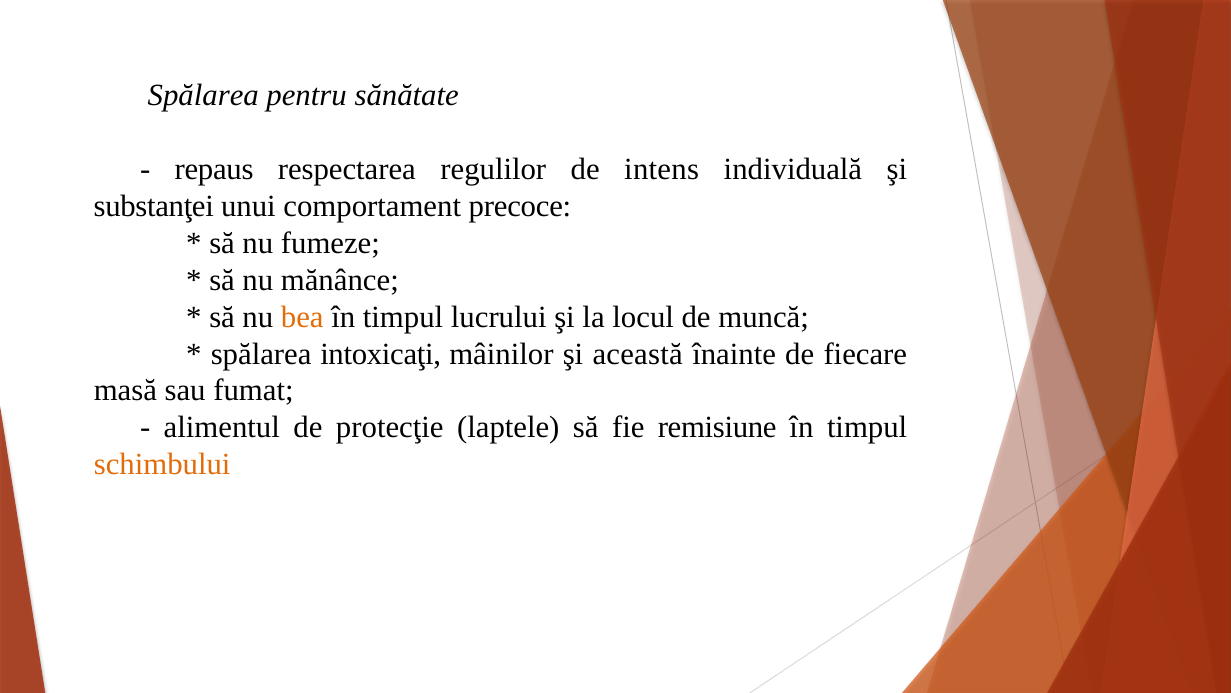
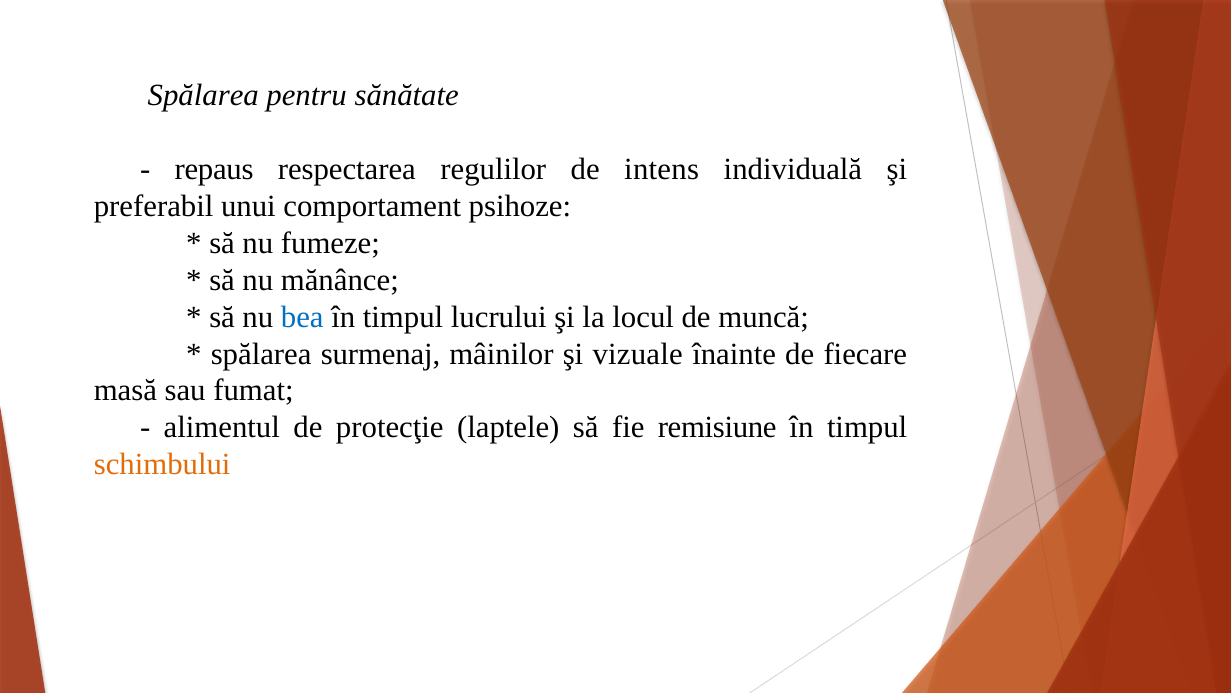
substanţei: substanţei -> preferabil (154, 206)
precoce: precoce -> psihoze (520, 206)
bea colour: orange -> blue (302, 317)
intoxicaţi: intoxicaţi -> surmenaj (381, 354)
această: această -> vizuale (638, 354)
